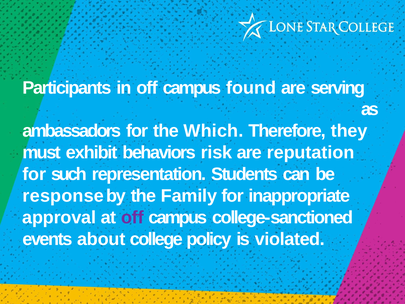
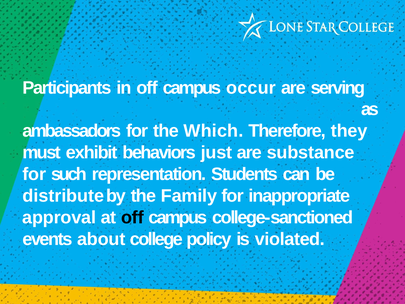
found: found -> occur (251, 88)
risk: risk -> just (216, 153)
reputation: reputation -> substance (311, 153)
response: response -> distribute (63, 196)
off colour: purple -> black (132, 217)
